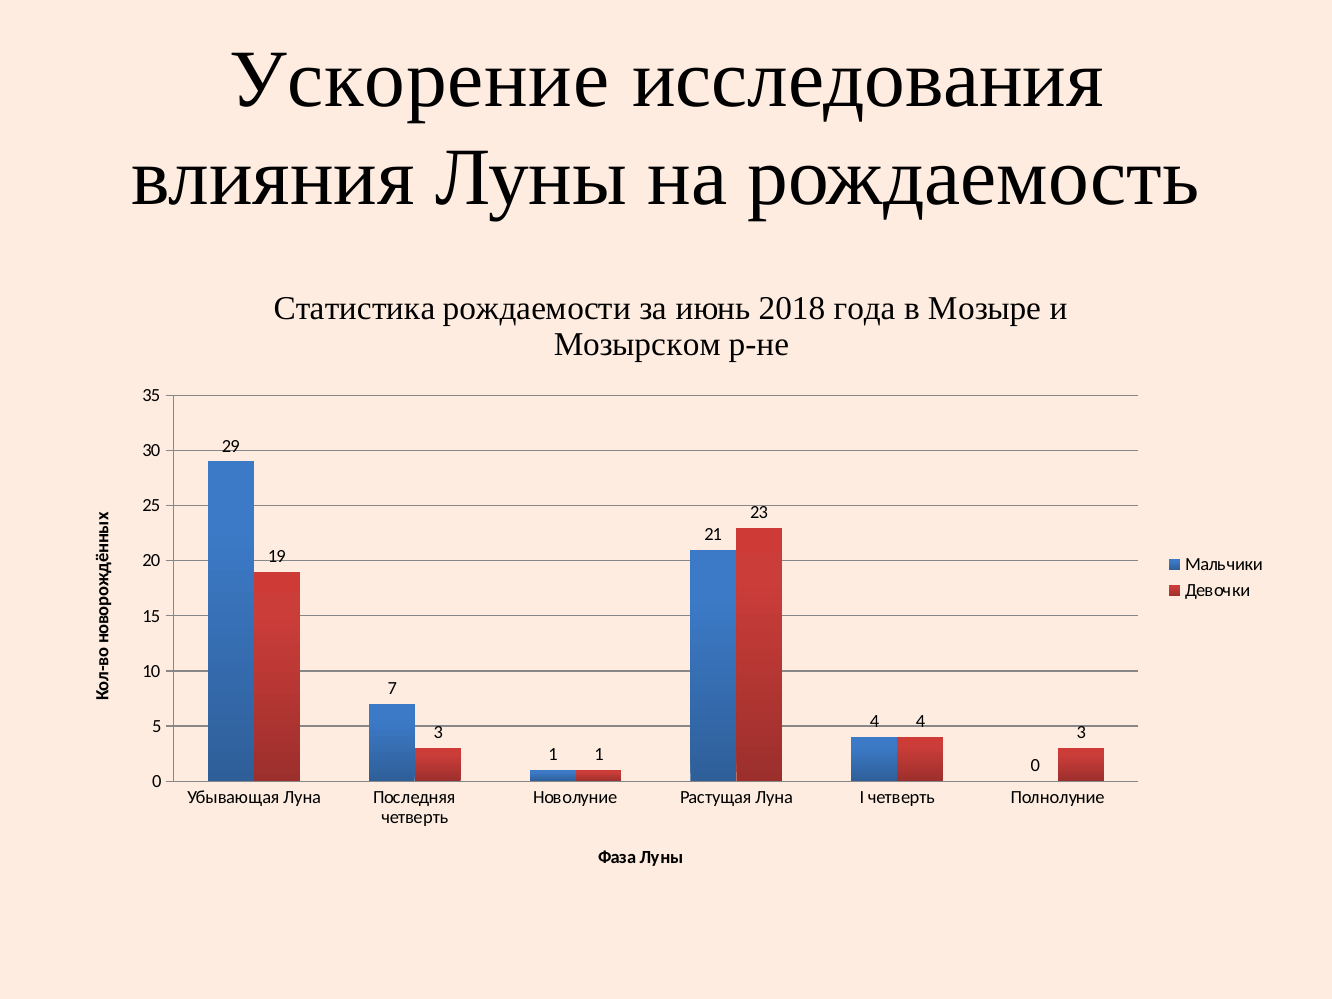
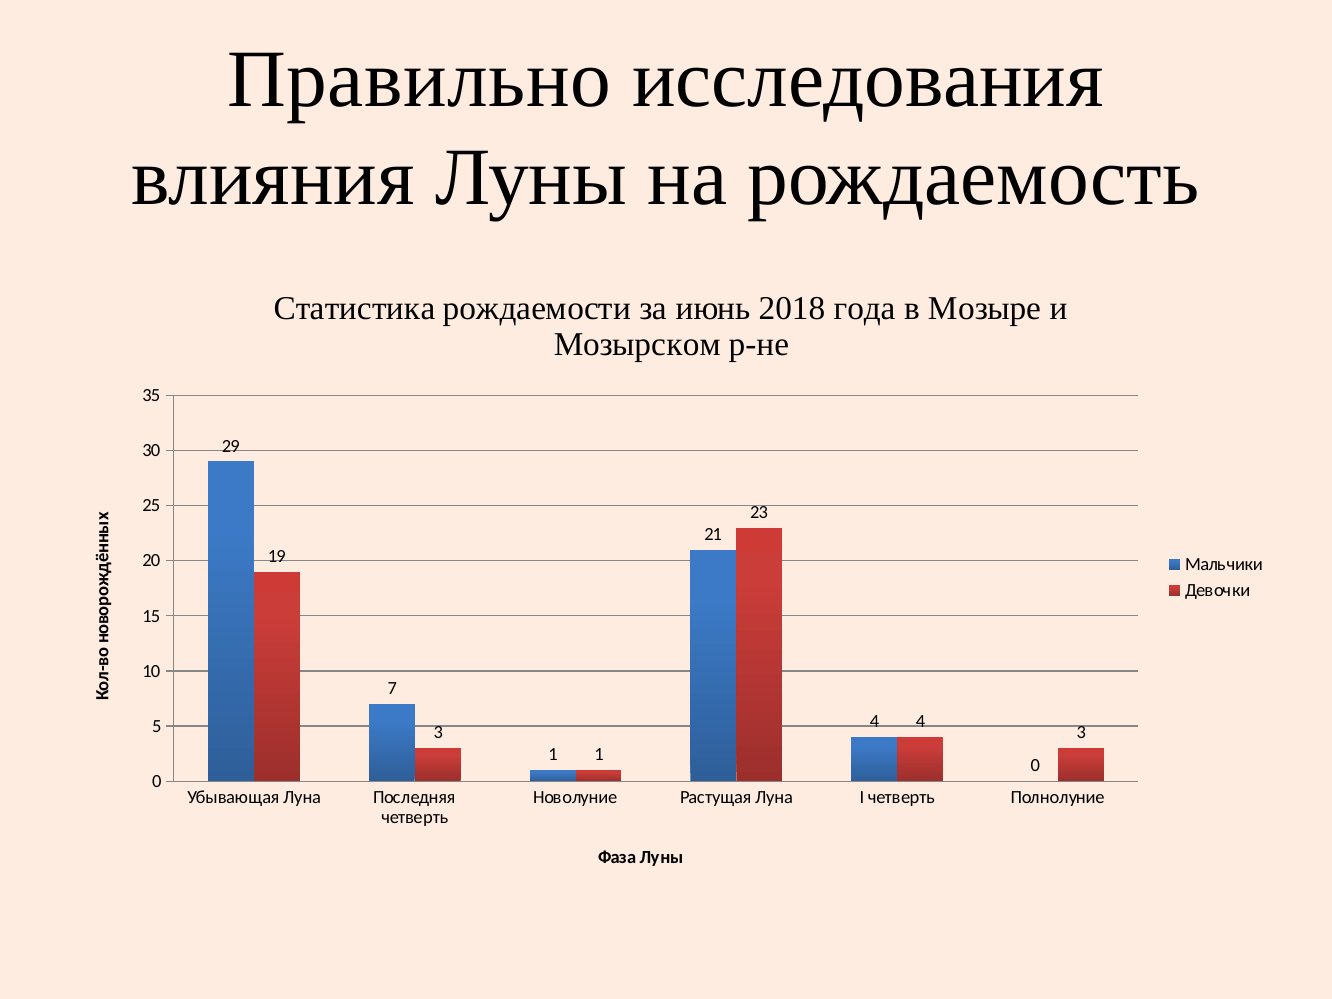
Ускорение: Ускорение -> Правильно (419, 80)
